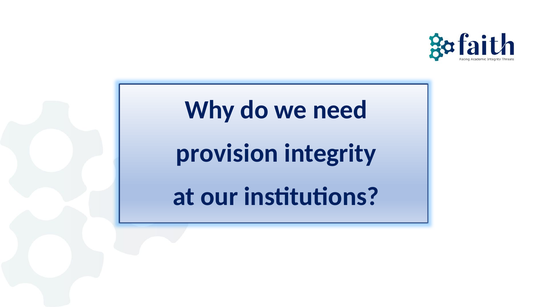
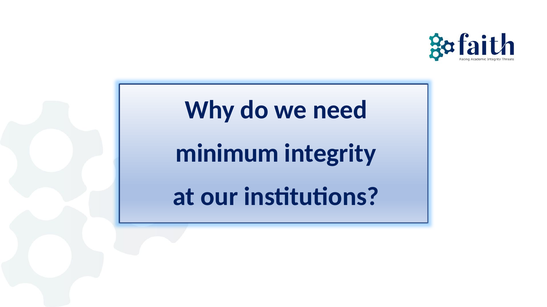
provision: provision -> minimum (227, 154)
